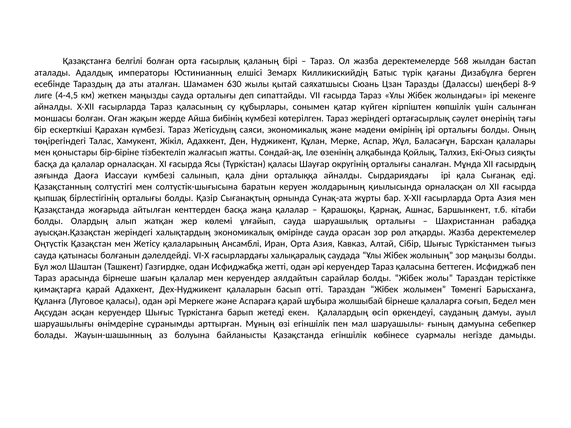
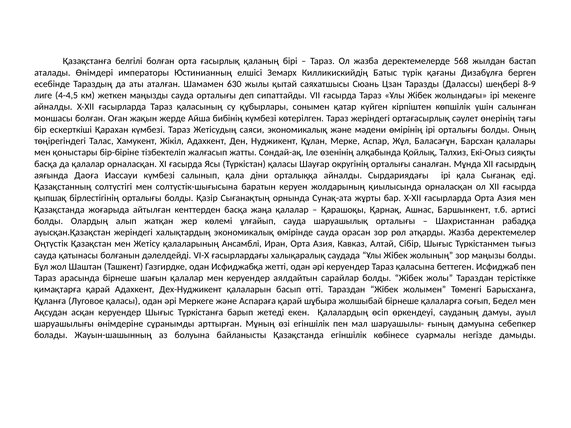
Адалдық: Адалдық -> Өнімдері (94, 73)
кітаби: кітаби -> артисi (524, 210)
